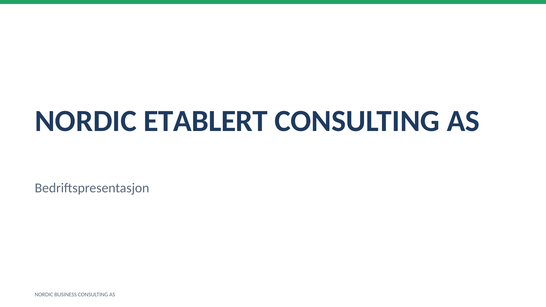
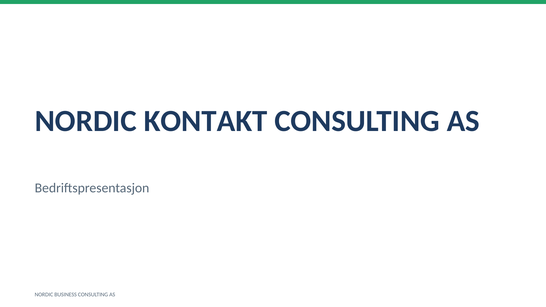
ETABLERT: ETABLERT -> KONTAKT (206, 121)
